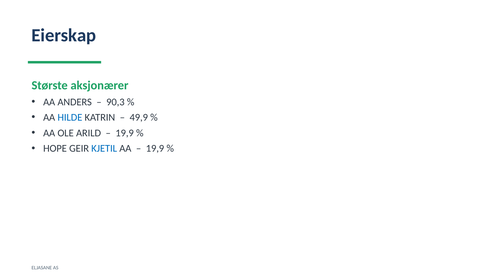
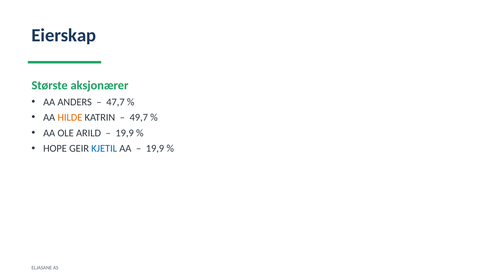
90,3: 90,3 -> 47,7 (115, 102)
HILDE colour: blue -> orange (70, 118)
49,9: 49,9 -> 49,7 (139, 118)
